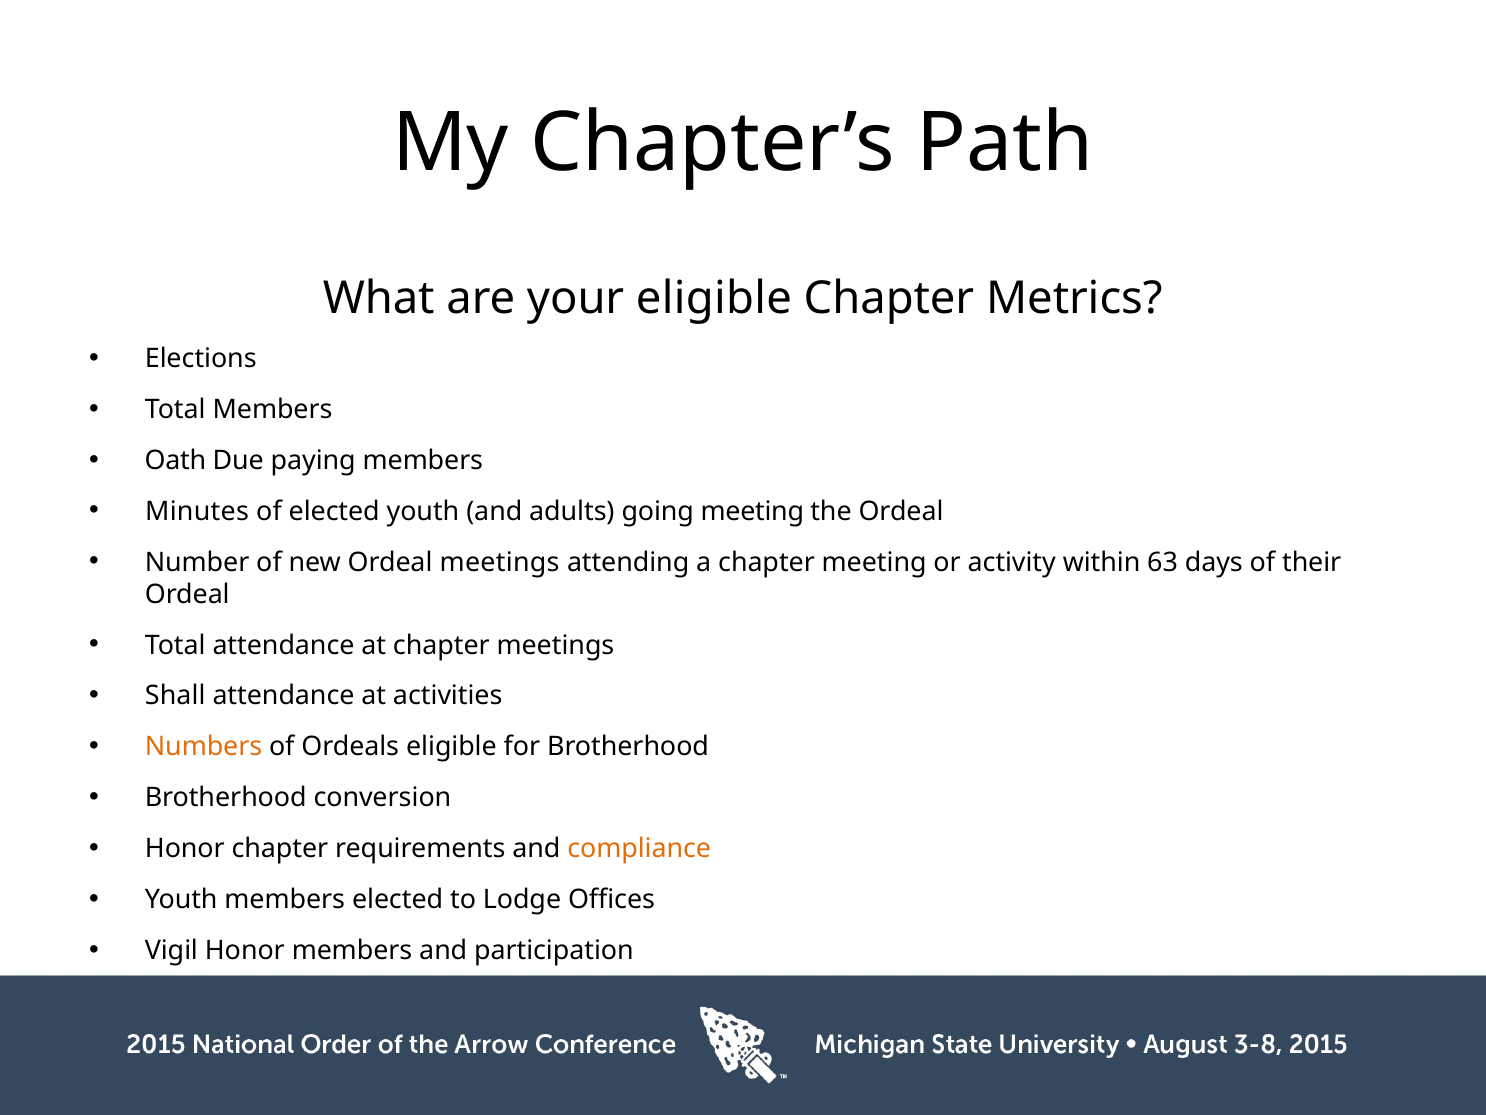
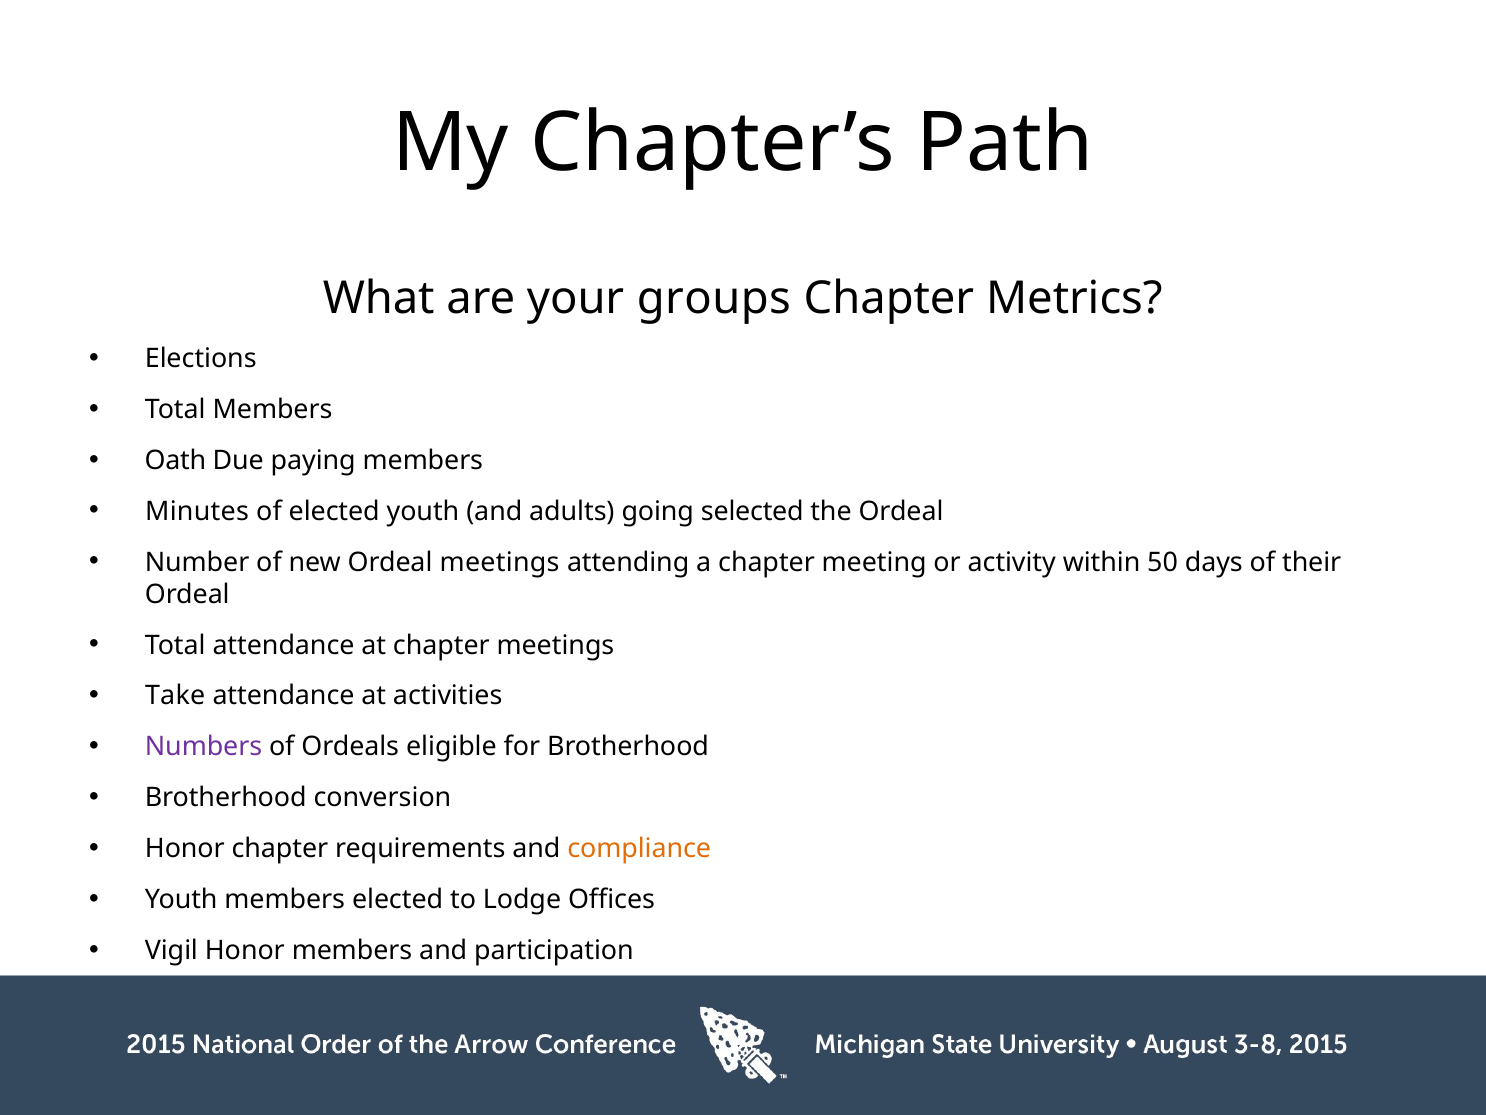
your eligible: eligible -> groups (714, 298)
going meeting: meeting -> selected (752, 511)
63: 63 -> 50 (1163, 562)
Shall: Shall -> Take (175, 696)
Numbers colour: orange -> purple (204, 747)
